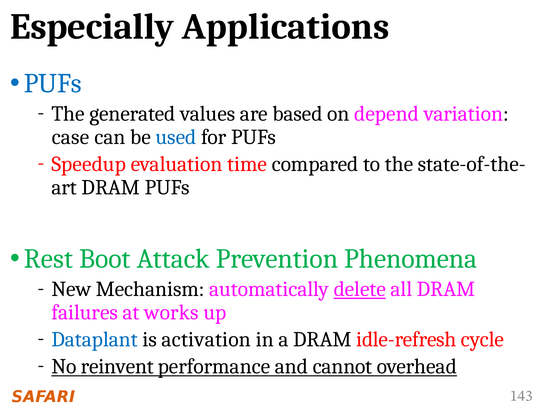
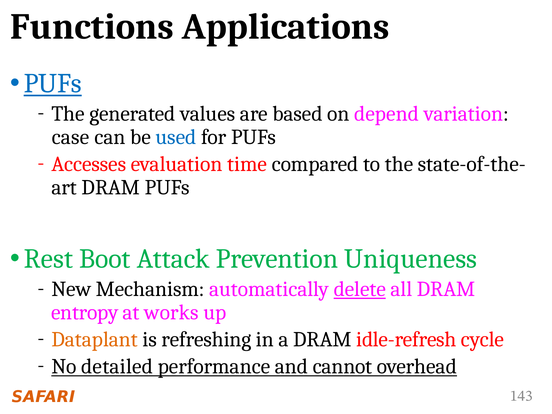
Especially: Especially -> Functions (92, 27)
PUFs underline: none -> present (53, 83)
Speedup: Speedup -> Accesses (89, 164)
Phenomena: Phenomena -> Uniqueness (411, 259)
failures: failures -> entropy (85, 312)
Dataplant colour: blue -> orange (95, 339)
activation: activation -> refreshing (206, 339)
reinvent: reinvent -> detailed (117, 366)
